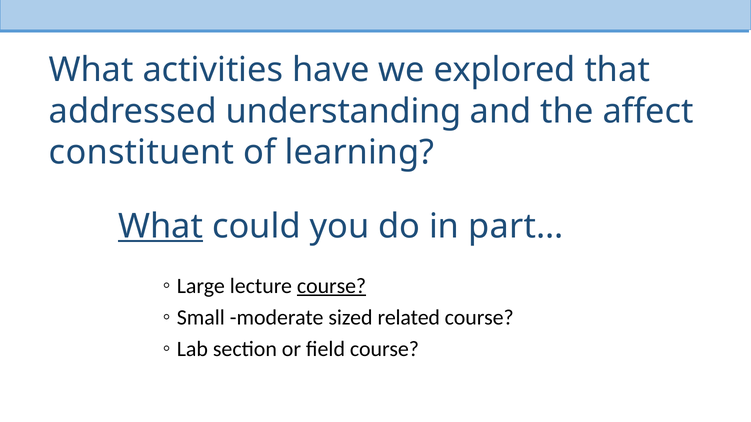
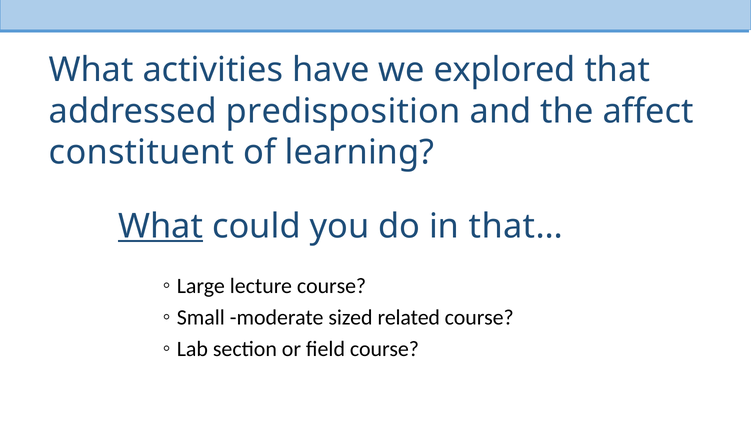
understanding: understanding -> predisposition (343, 111)
part…: part… -> that… (516, 227)
course underline: present -> none (332, 286)
